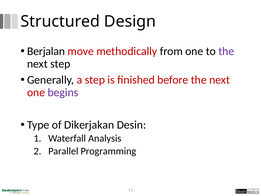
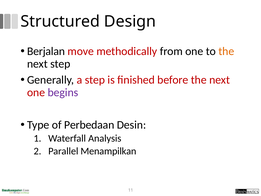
the colour: purple -> orange (226, 51)
Dikerjakan: Dikerjakan -> Perbedaan (89, 125)
Programming: Programming -> Menampilkan (108, 151)
